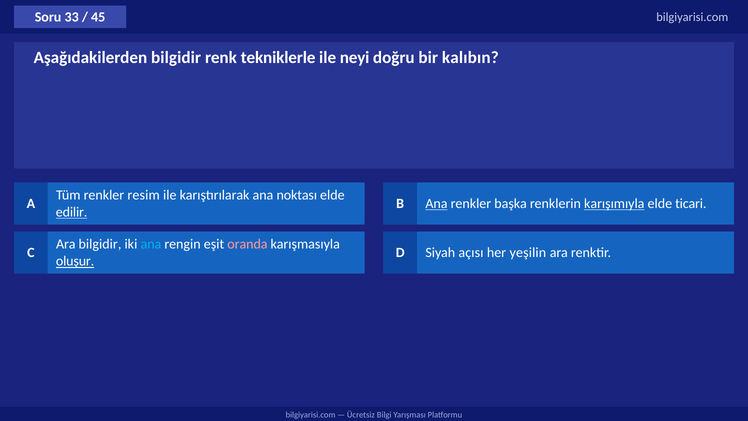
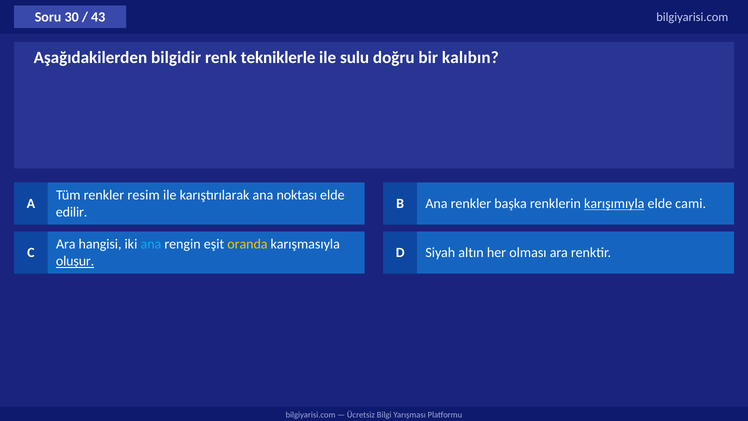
33: 33 -> 30 (72, 17)
45: 45 -> 43 (98, 17)
neyi: neyi -> sulu (355, 58)
Ana underline: present -> none (436, 204)
ticari: ticari -> cami (691, 204)
edilir underline: present -> none (72, 212)
Ara bilgidir: bilgidir -> hangisi (100, 244)
oranda colour: pink -> yellow (247, 244)
açısı: açısı -> altın (471, 253)
yeşilin: yeşilin -> olması (528, 253)
